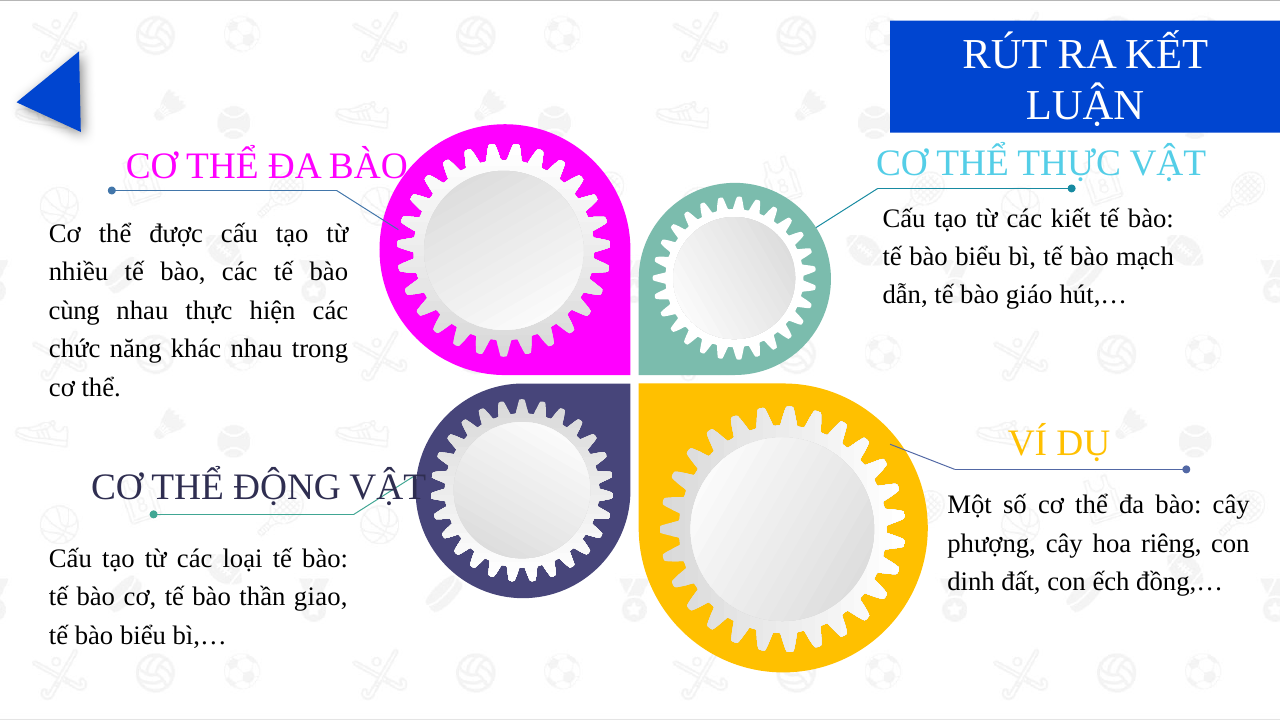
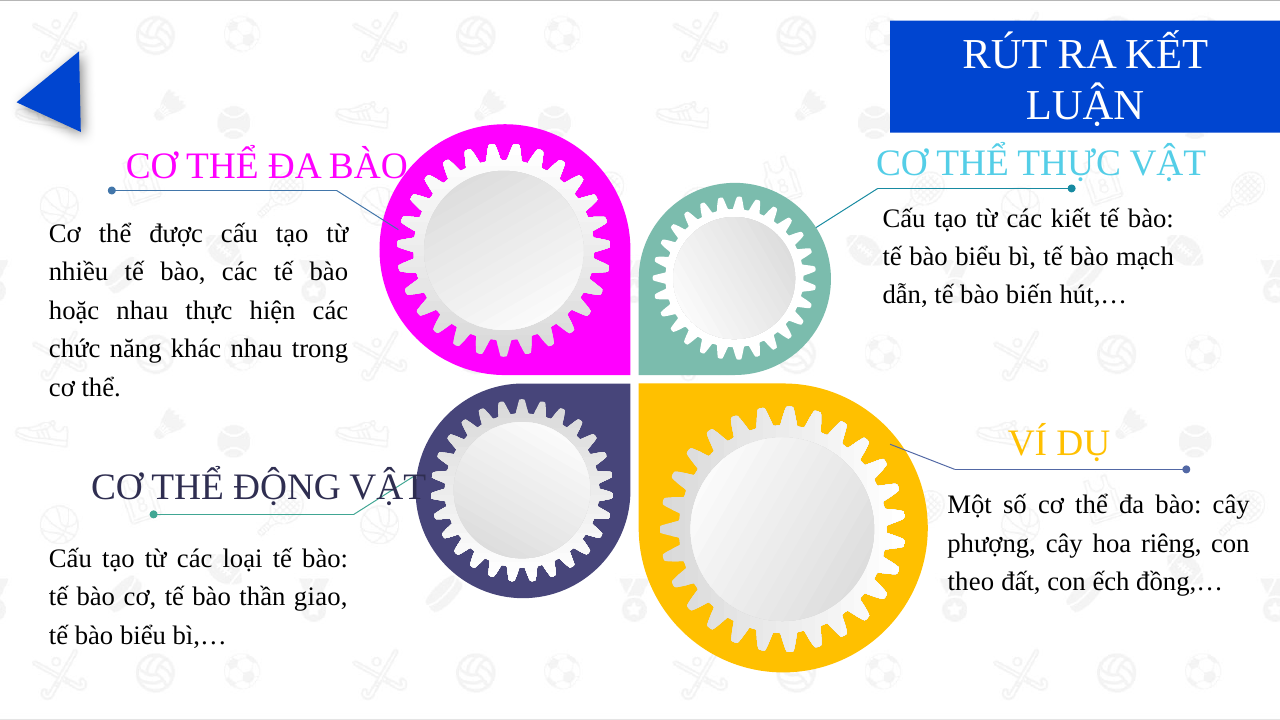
giáo: giáo -> biến (1029, 295)
cùng: cùng -> hoặc (74, 311)
dinh: dinh -> theo (971, 582)
